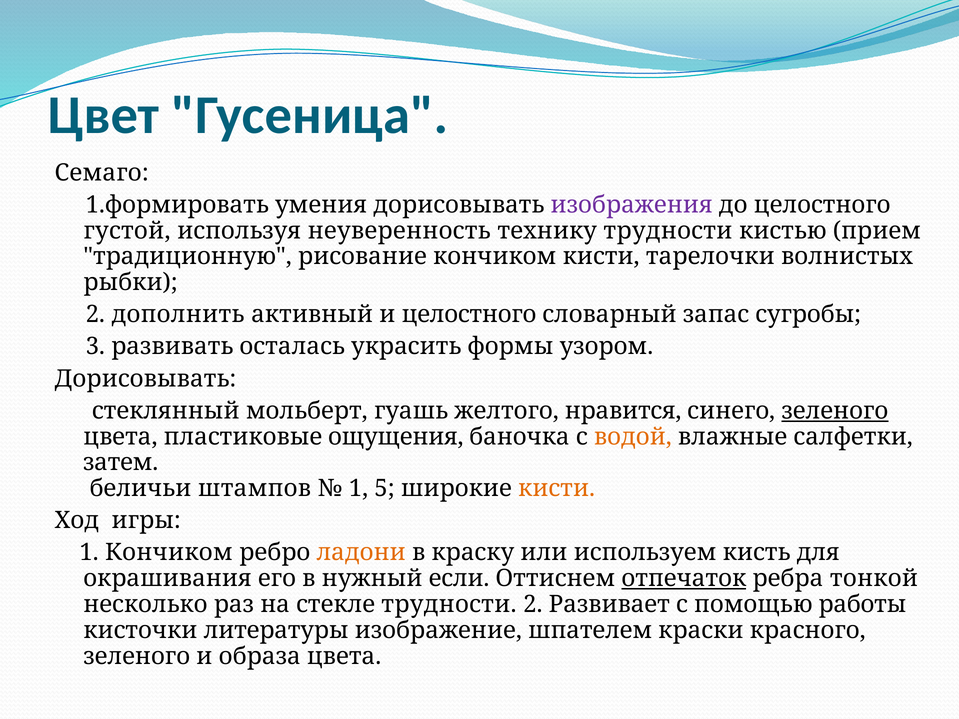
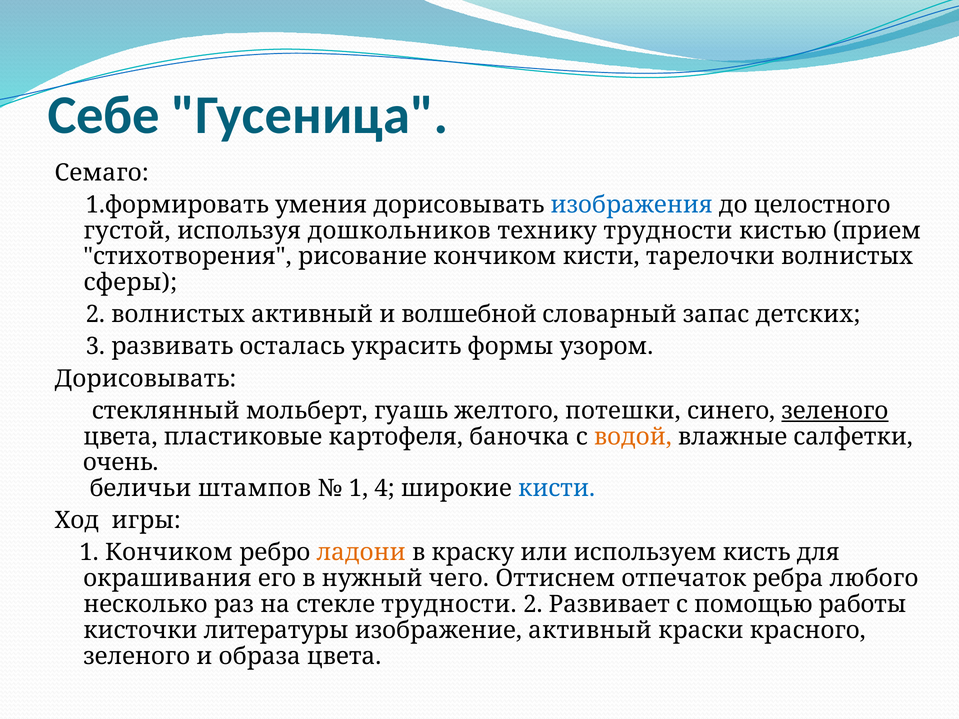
Цвет: Цвет -> Себе (104, 115)
изображения colour: purple -> blue (632, 205)
неуверенность: неуверенность -> дошкольников (399, 231)
традиционную: традиционную -> стихотворения (187, 257)
рыбки: рыбки -> сферы (130, 283)
2 дополнить: дополнить -> волнистых (178, 315)
и целостного: целостного -> волшебной (469, 315)
сугробы: сугробы -> детских (808, 315)
нравится: нравится -> потешки (623, 411)
ощущения: ощущения -> картофеля (396, 437)
затем: затем -> очень (121, 463)
5: 5 -> 4 (384, 489)
кисти colour: orange -> blue (557, 489)
если: если -> чего (459, 579)
отпечаток underline: present -> none (684, 579)
тонкой: тонкой -> любого (874, 579)
изображение шпателем: шпателем -> активный (590, 630)
